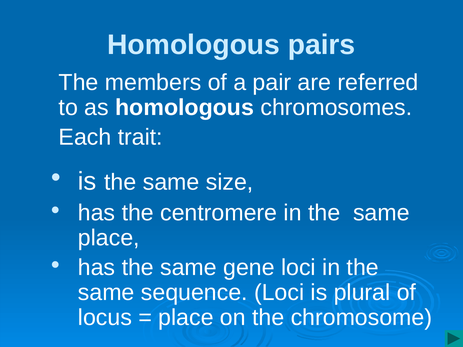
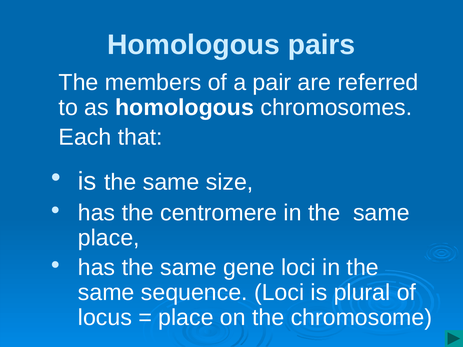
trait: trait -> that (140, 137)
